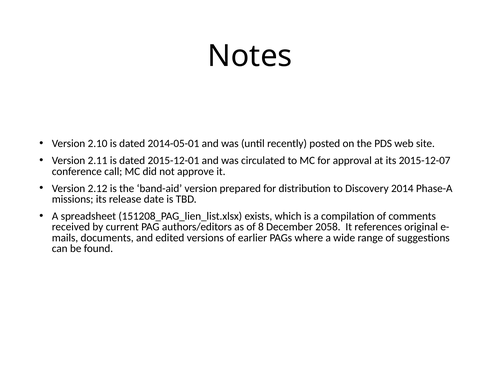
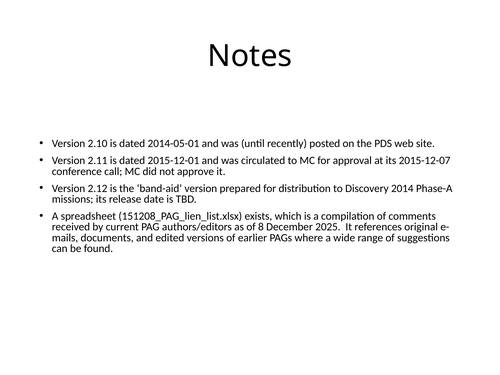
2058: 2058 -> 2025 (328, 227)
